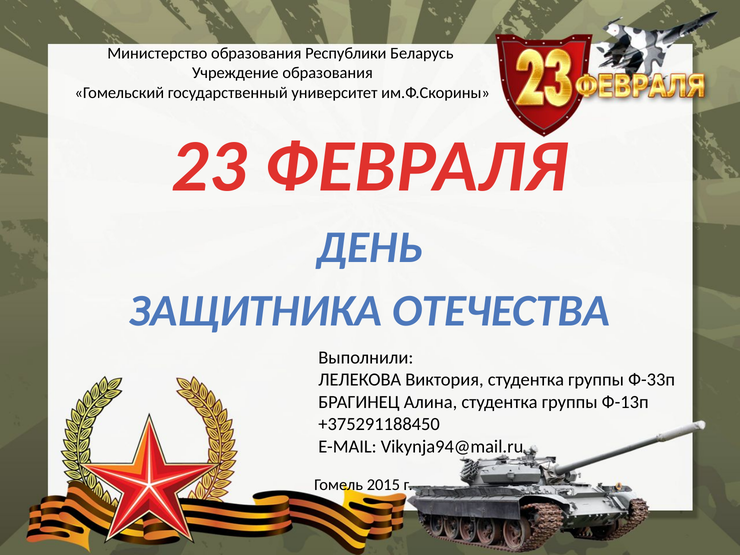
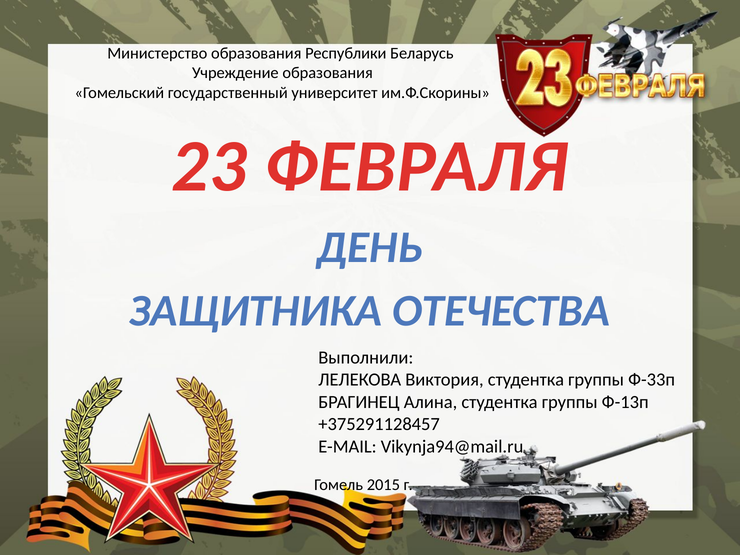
+375291188450: +375291188450 -> +375291128457 (379, 424)
